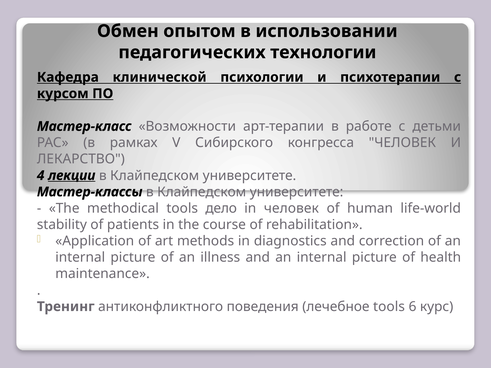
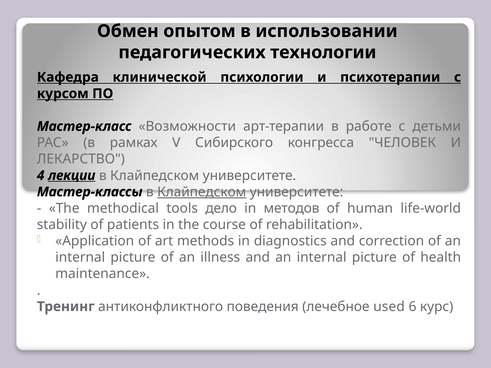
Клайпедском underline: none -> present (202, 192)
in человек: человек -> методов (292, 208)
лечебное tools: tools -> used (389, 307)
